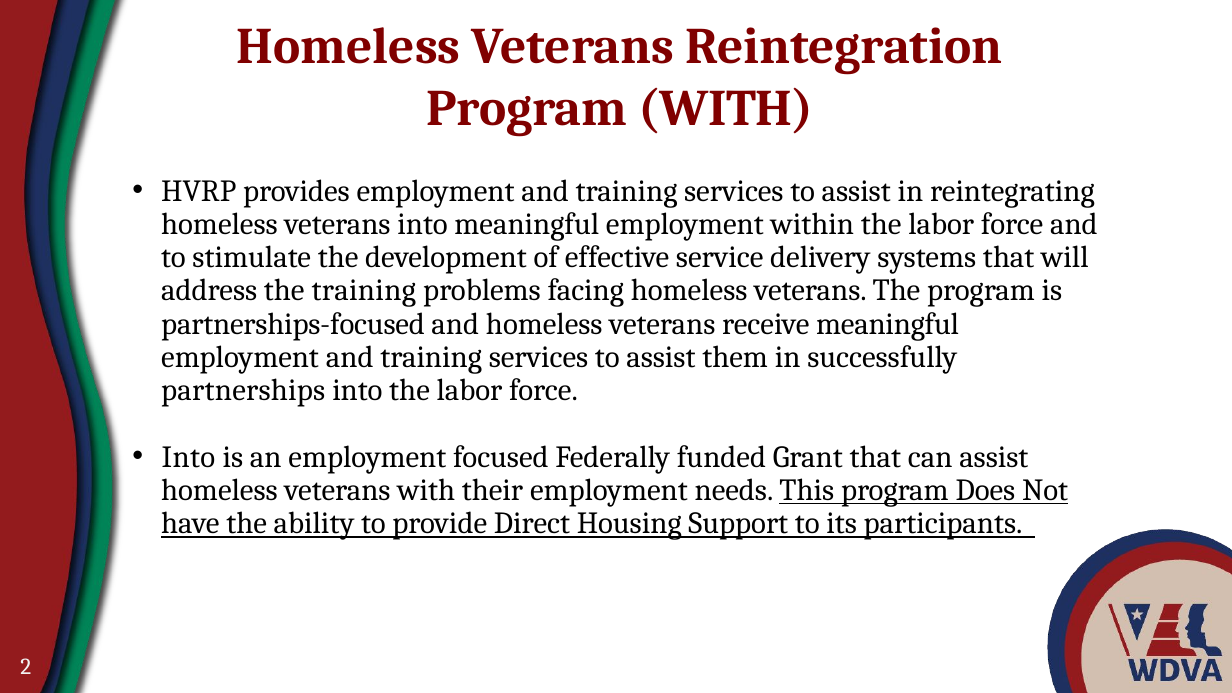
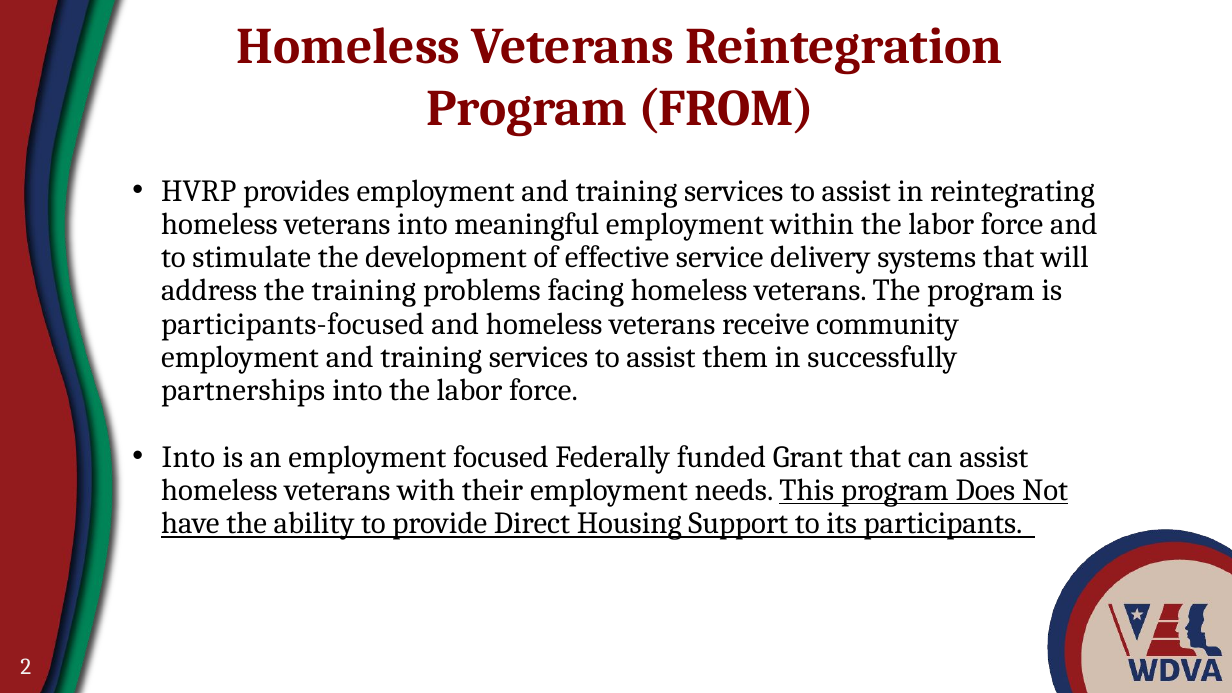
Program WITH: WITH -> FROM (726, 108)
partnerships-focused: partnerships-focused -> participants-focused (293, 324)
receive meaningful: meaningful -> community (888, 324)
